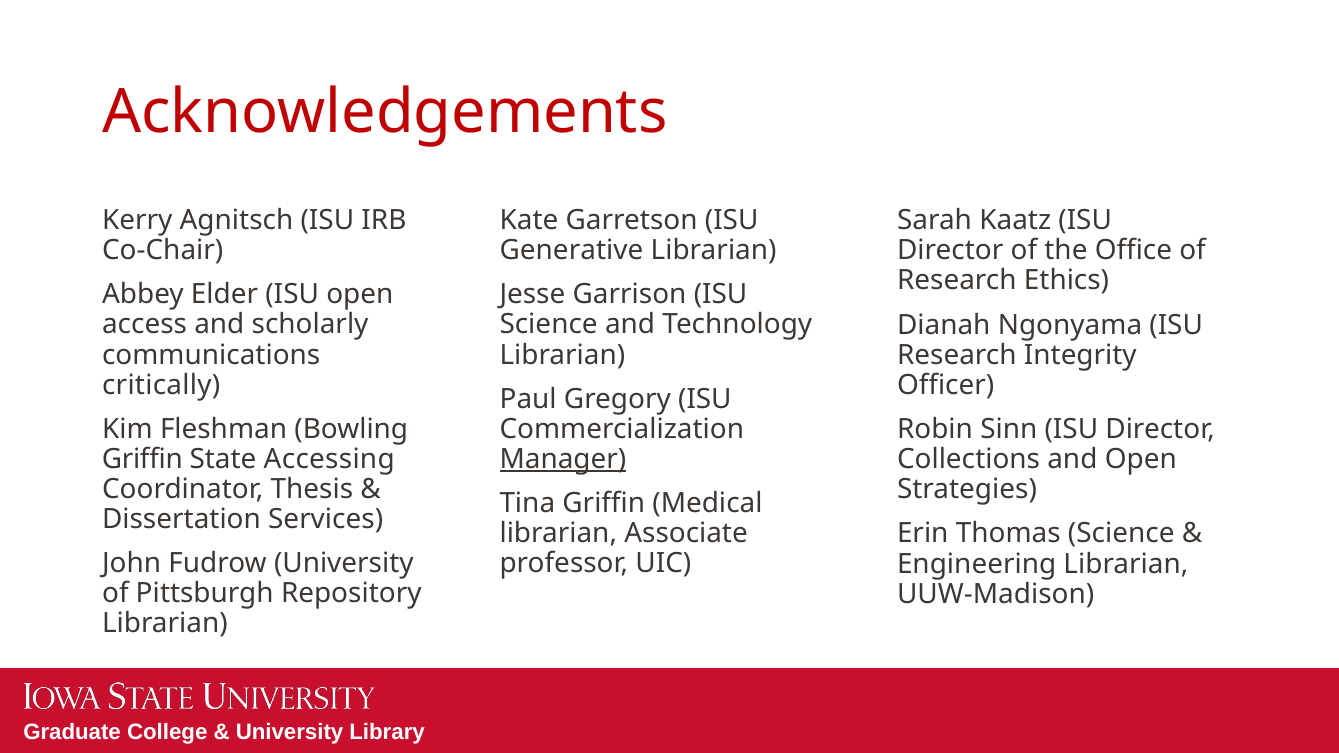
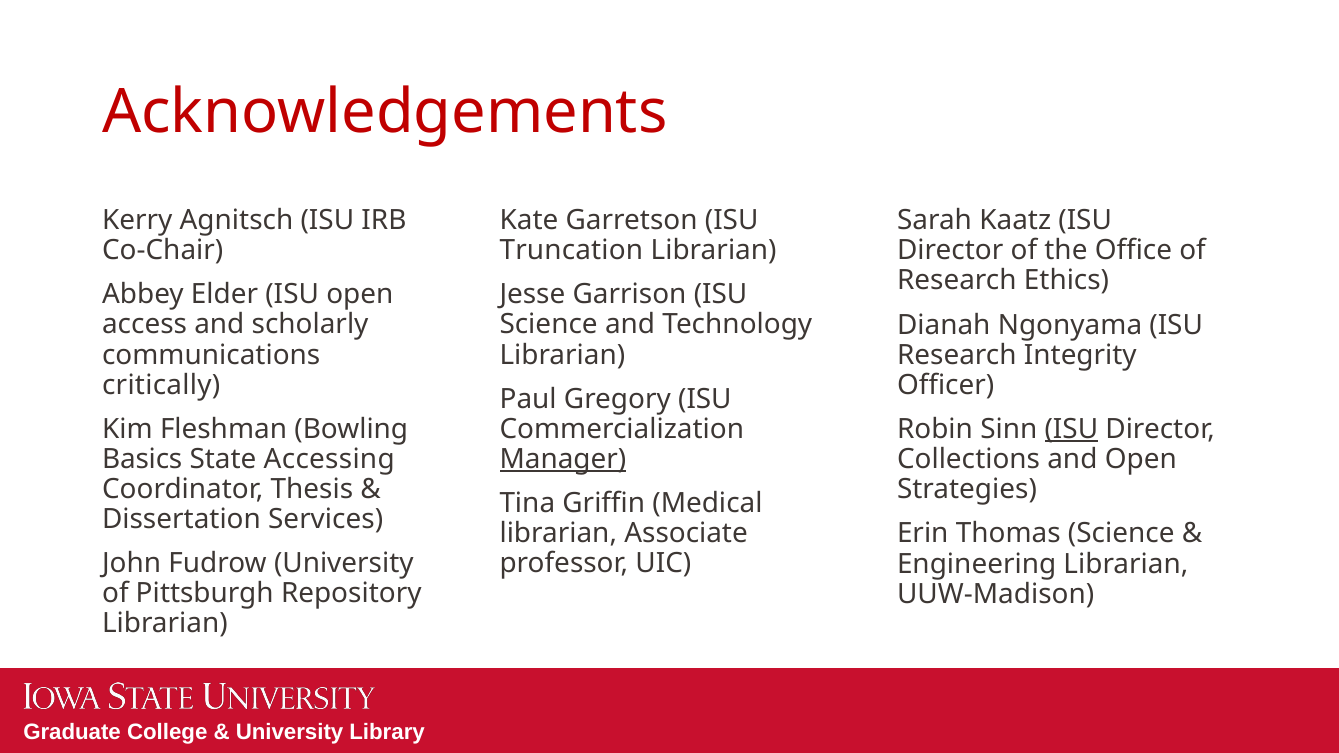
Generative: Generative -> Truncation (571, 251)
ISU underline: none -> present (1071, 429)
Griffin: Griffin -> Basics (142, 459)
